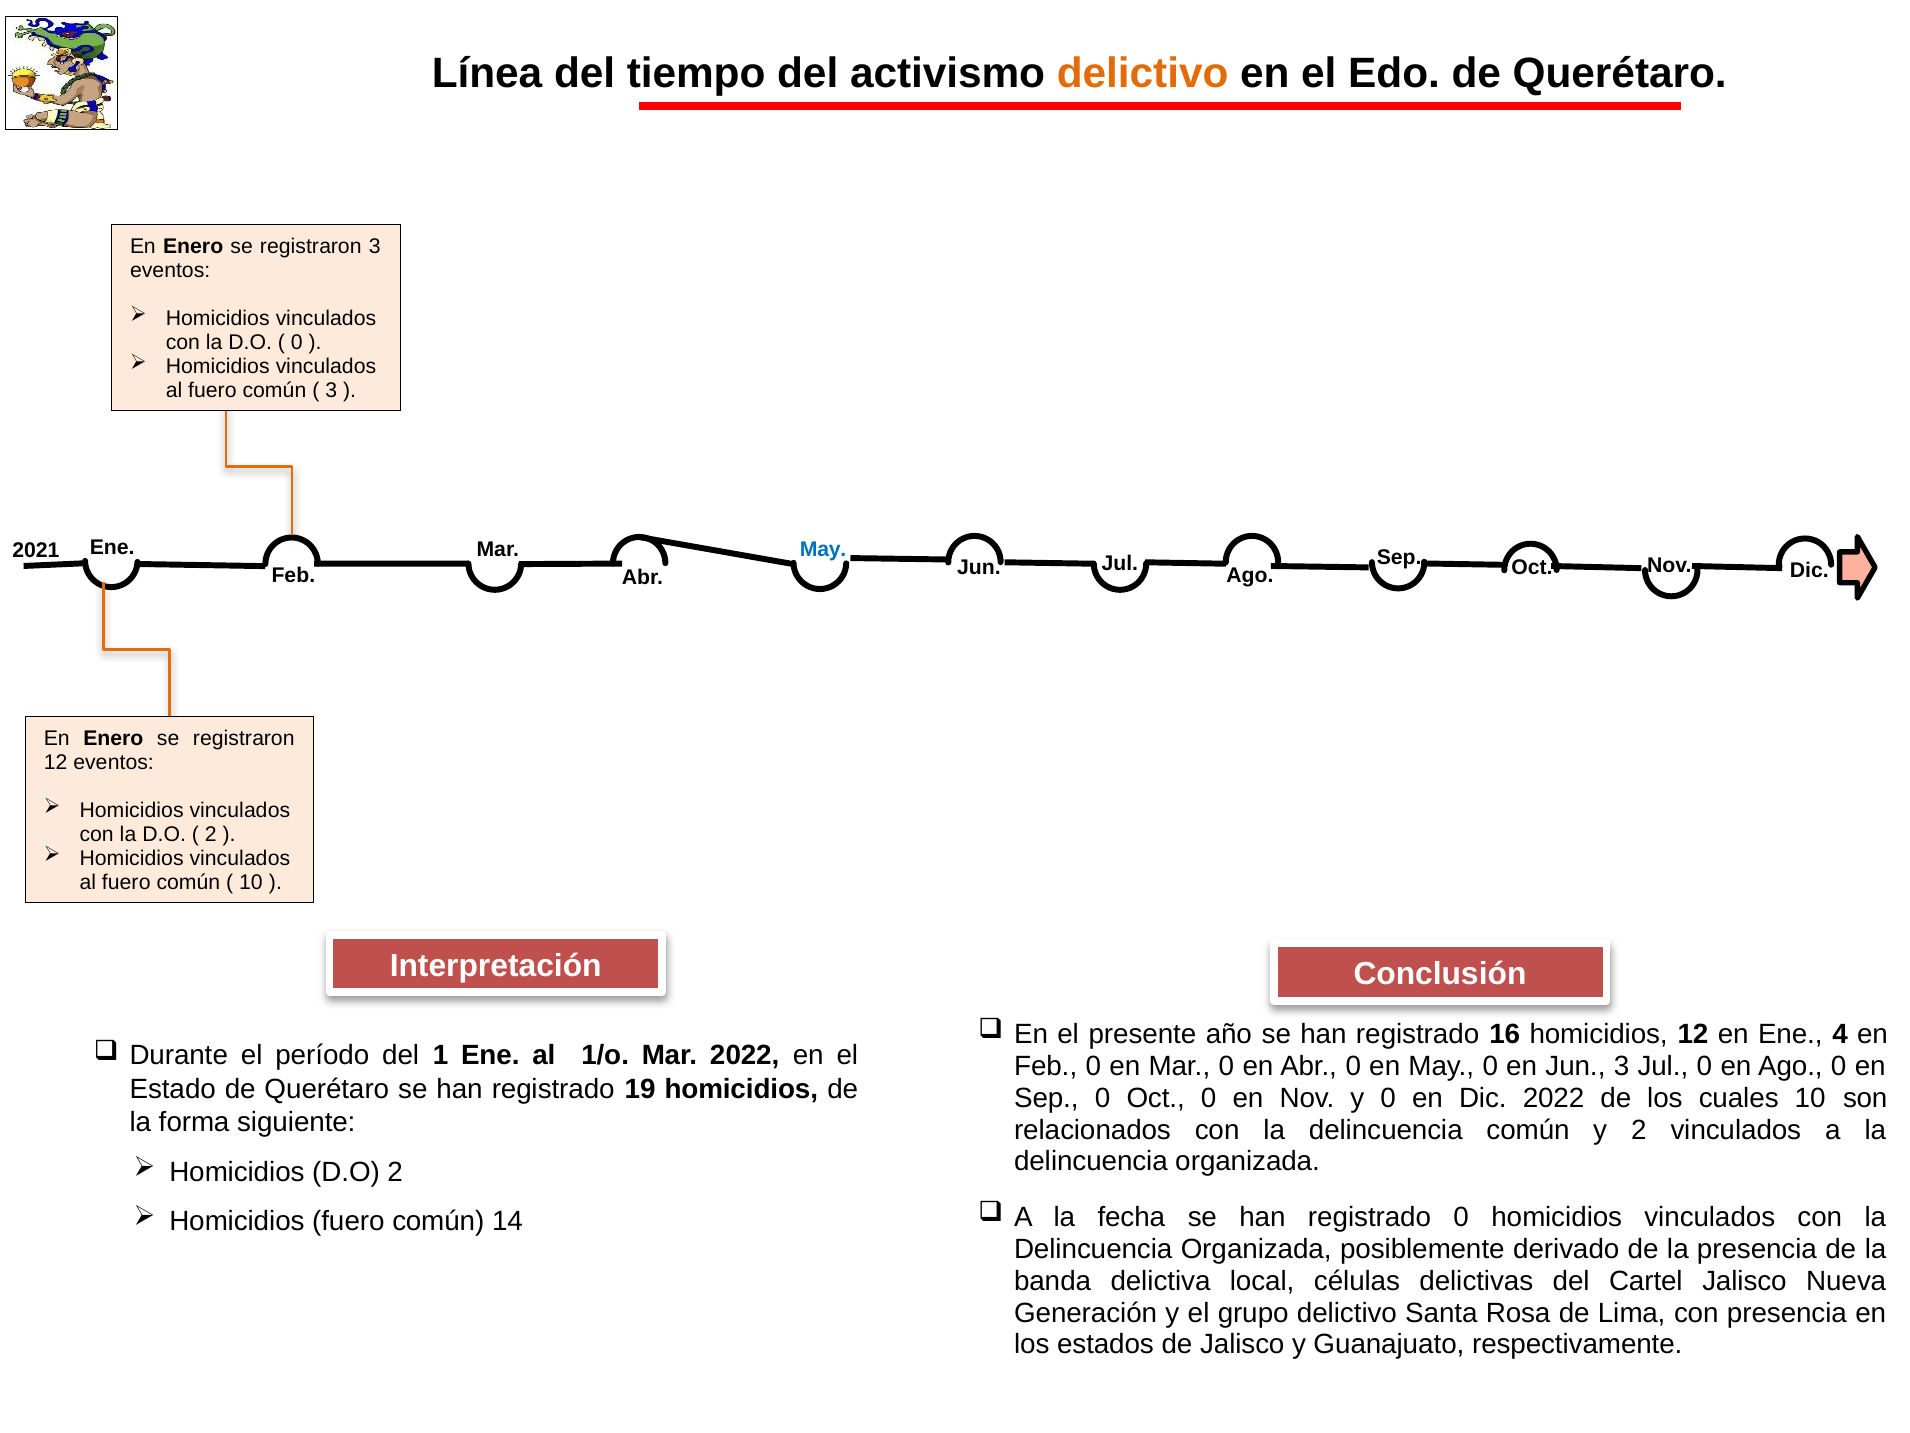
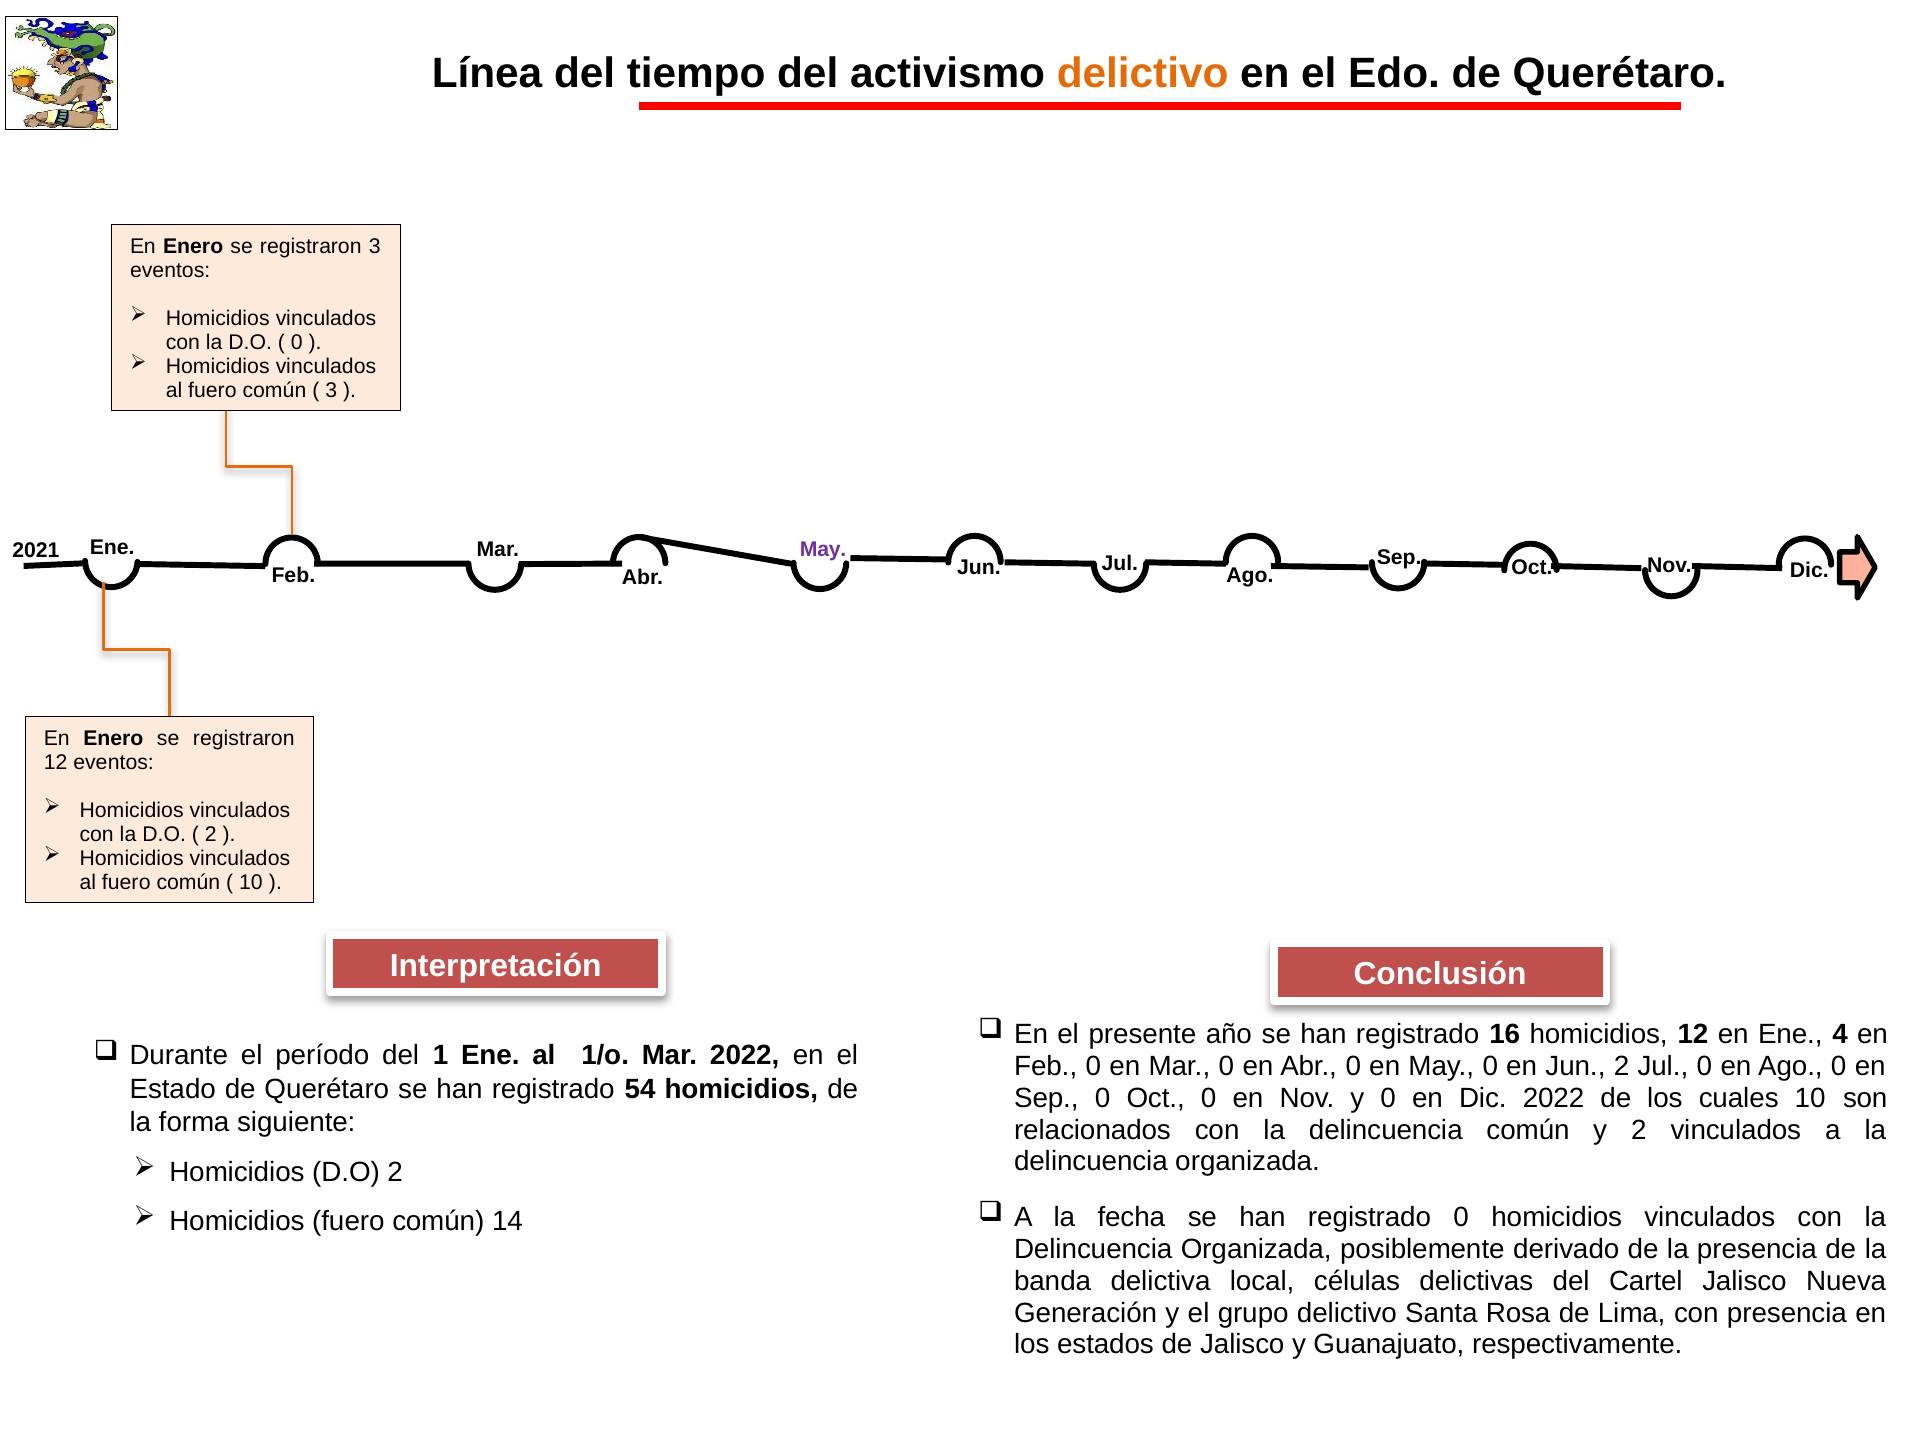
May colour: blue -> purple (823, 549)
Jun 3: 3 -> 2 (1622, 1066)
19: 19 -> 54 (640, 1089)
